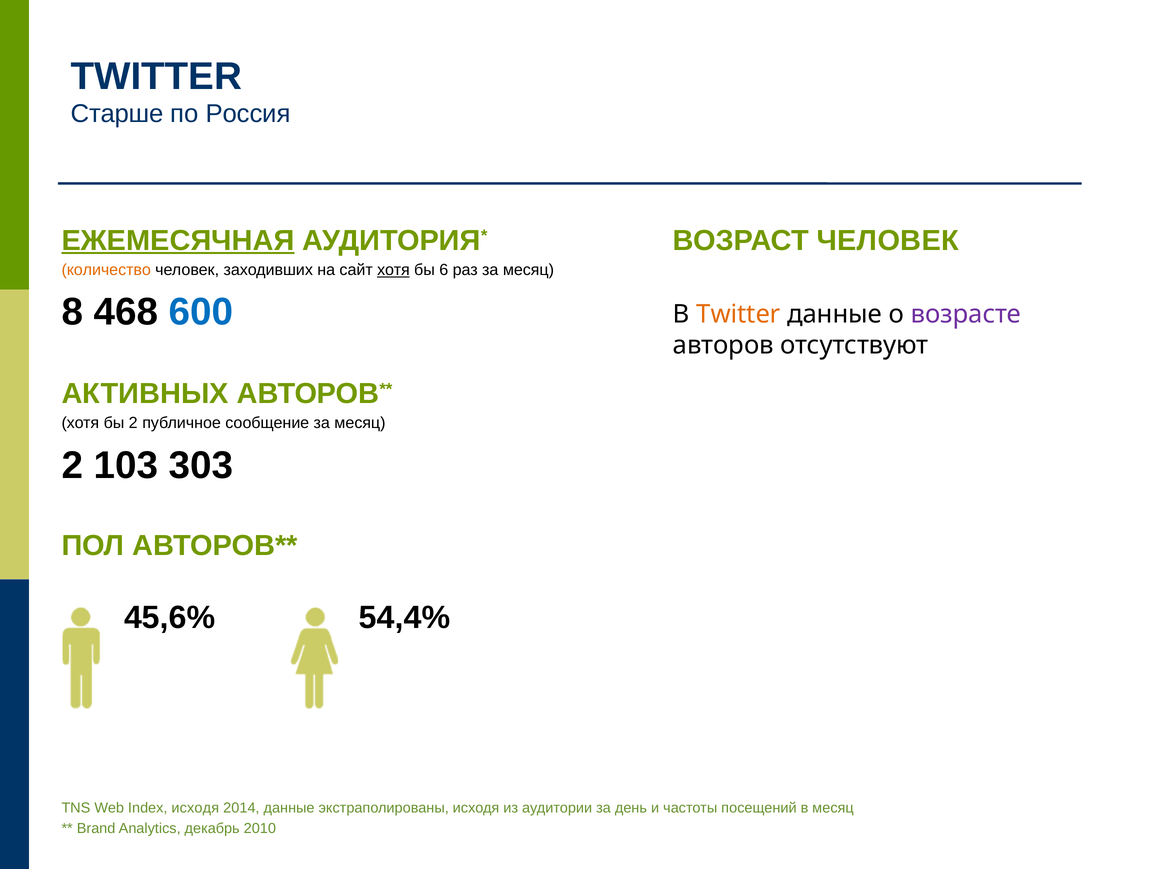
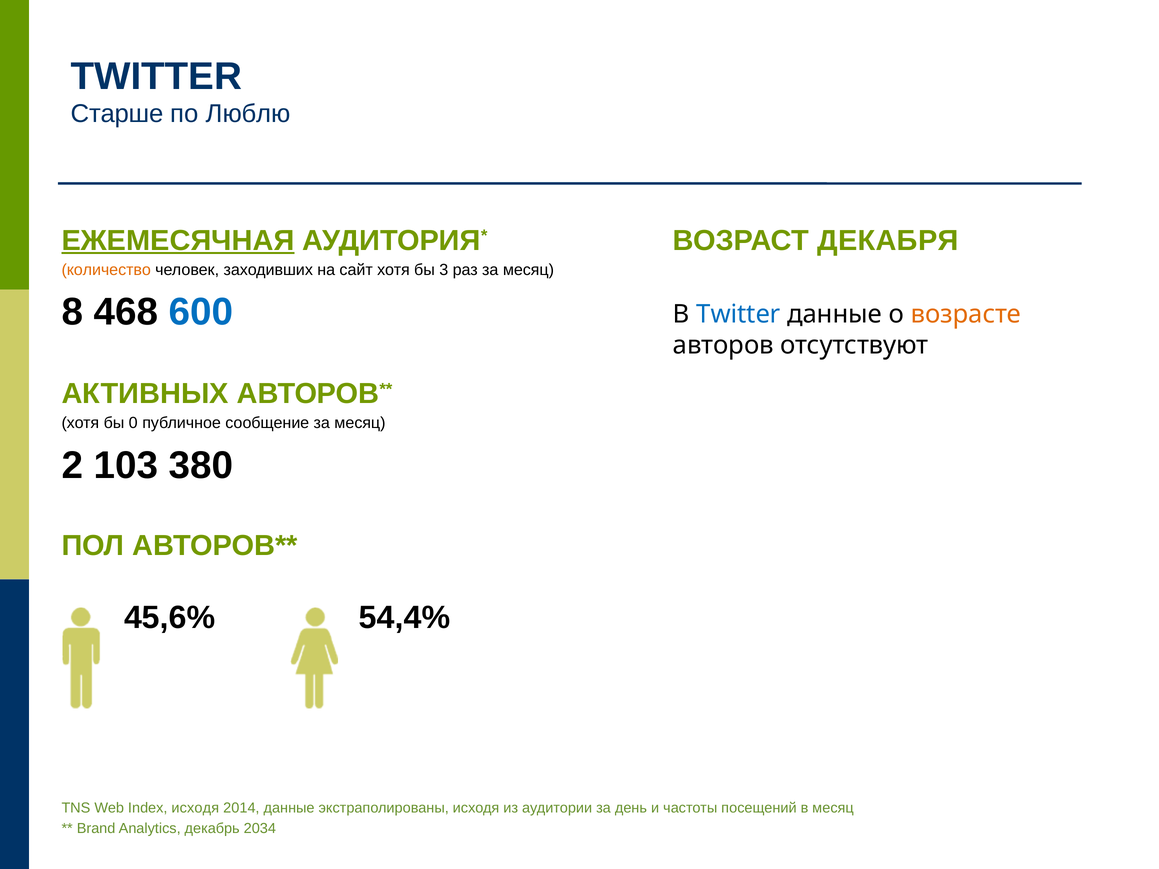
Россия: Россия -> Люблю (248, 114)
ВОЗРАСТ ЧЕЛОВЕК: ЧЕЛОВЕК -> ДЕКАБРЯ (888, 241)
хотя underline: present -> none (393, 270)
6: 6 -> 3 (444, 270)
Twitter colour: orange -> blue (738, 314)
возрасте colour: purple -> orange (966, 314)
бы 2: 2 -> 0 (133, 423)
303: 303 -> 380 (201, 465)
2010: 2010 -> 2034 (260, 829)
